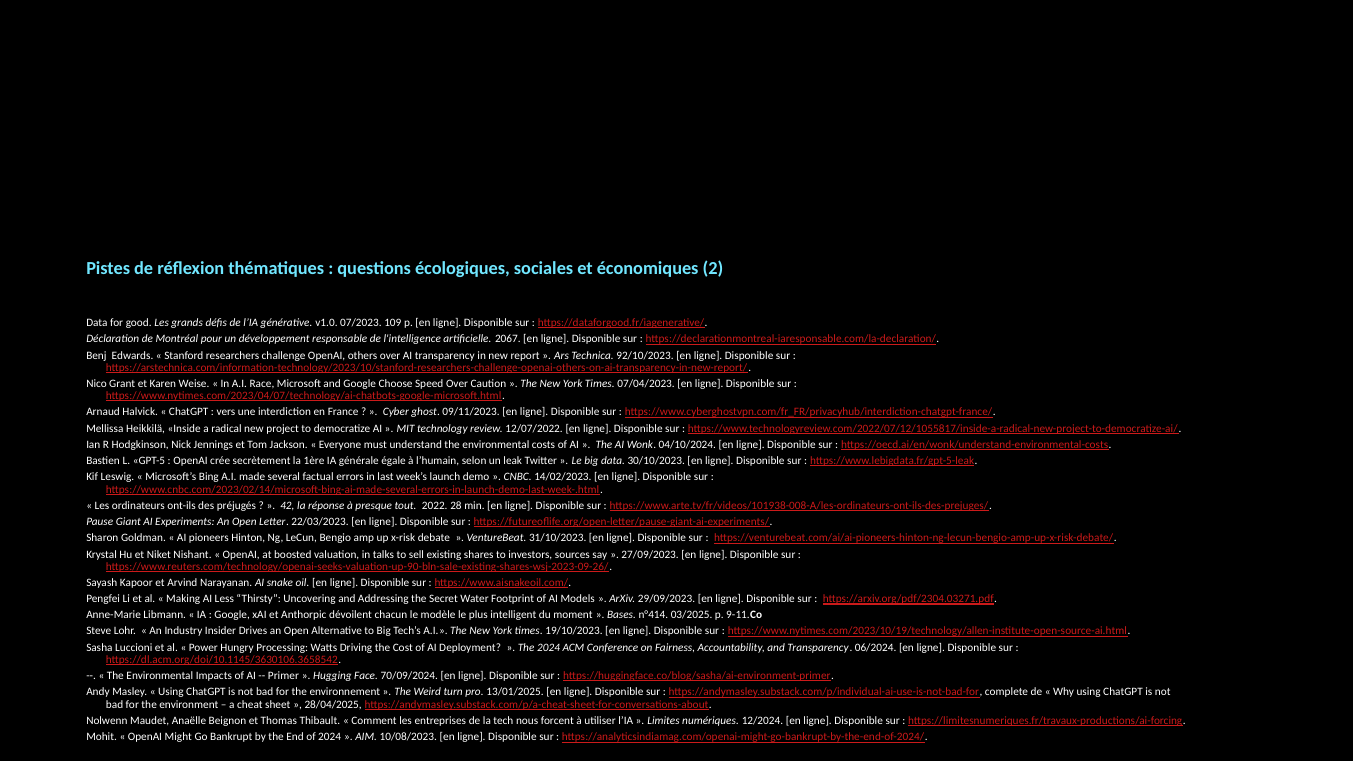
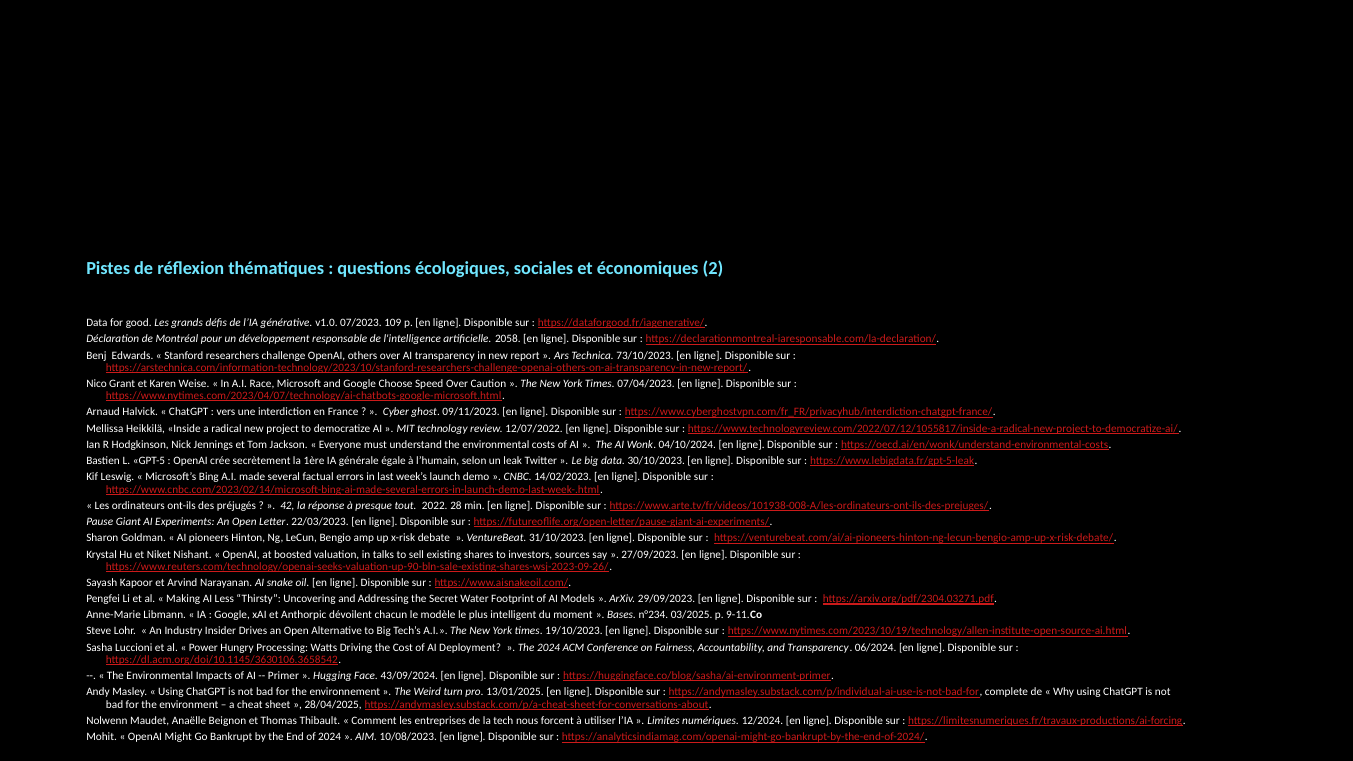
2067: 2067 -> 2058 (508, 339)
92/10/2023: 92/10/2023 -> 73/10/2023 (645, 355)
n°414: n°414 -> n°234 (653, 615)
70/09/2024: 70/09/2024 -> 43/09/2024 (409, 676)
